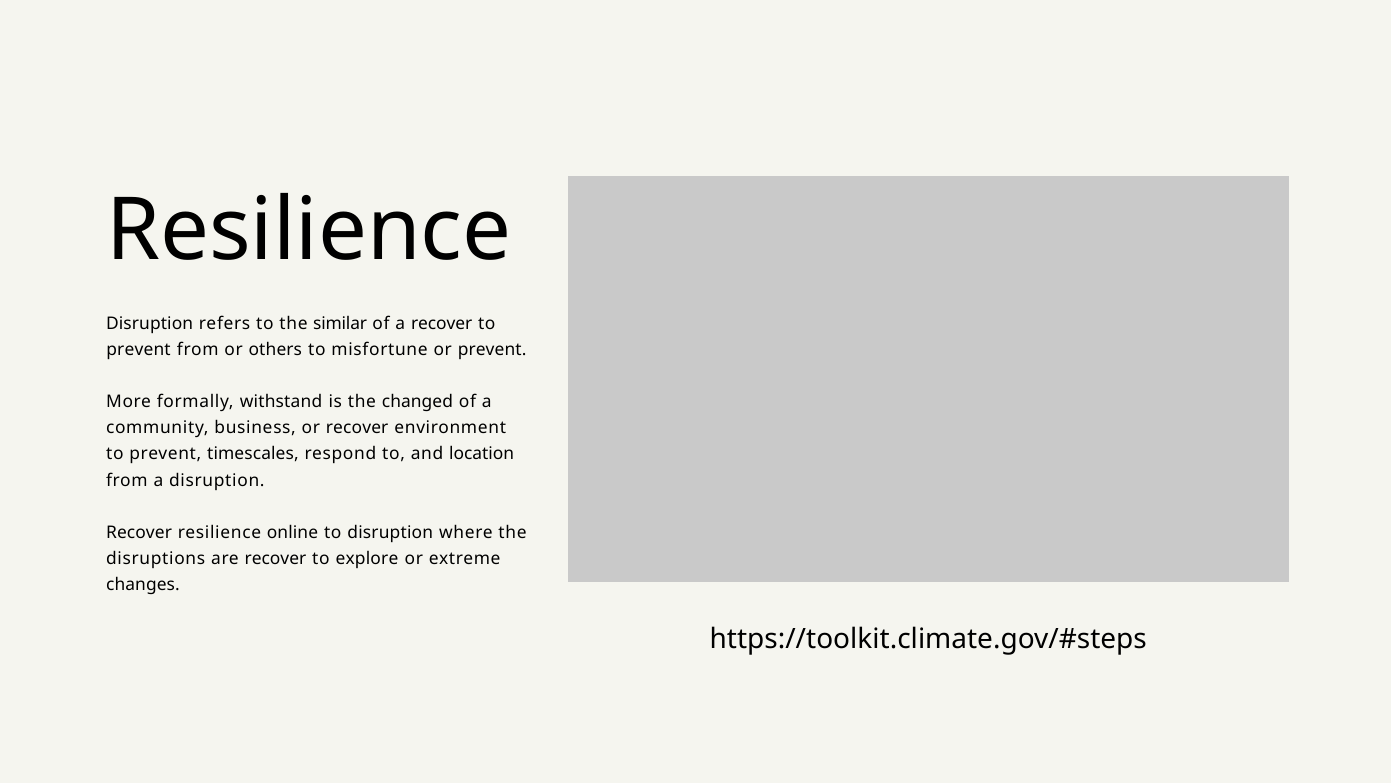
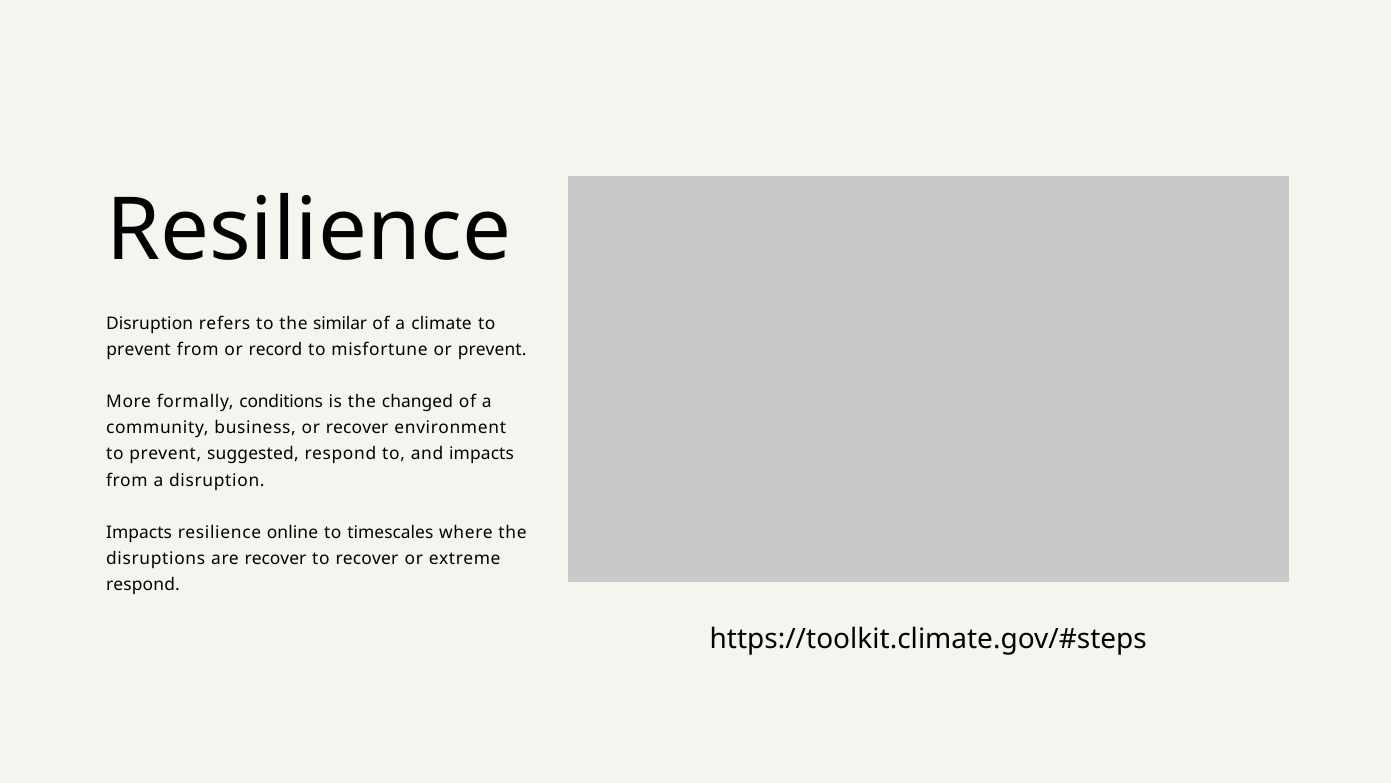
a recover: recover -> climate (442, 323)
others: others -> record (275, 349)
withstand: withstand -> conditions (281, 402)
timescales: timescales -> suggested (253, 454)
and location: location -> impacts (482, 454)
Recover: Recover -> Impacts (139, 532)
to disruption: disruption -> timescales (390, 532)
to explore: explore -> recover (367, 558)
changes: changes -> respond (143, 584)
